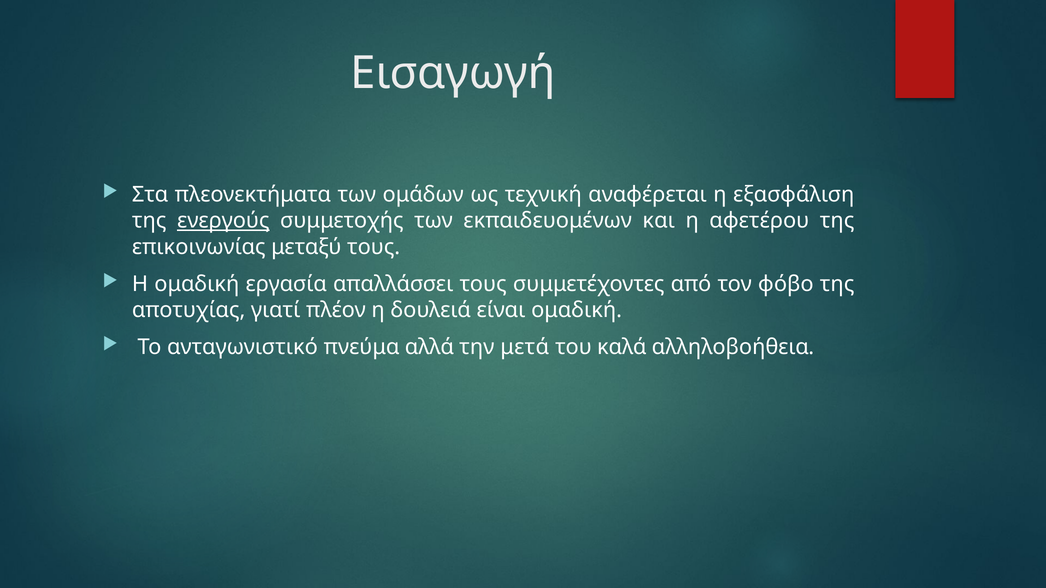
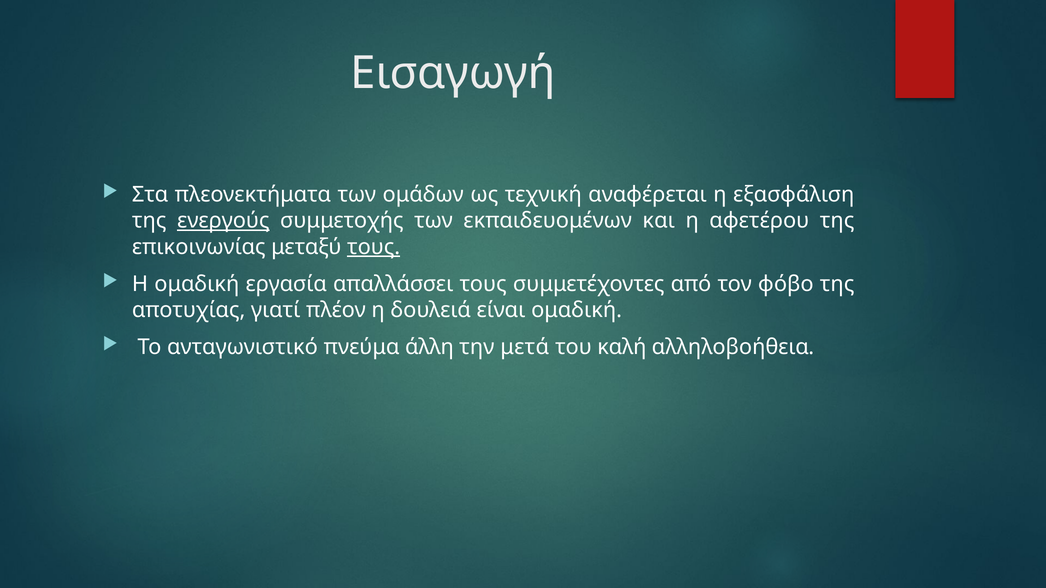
τους underline: none -> present (374, 247)
αλλά: αλλά -> άλλη (429, 347)
καλά: καλά -> καλή (622, 347)
